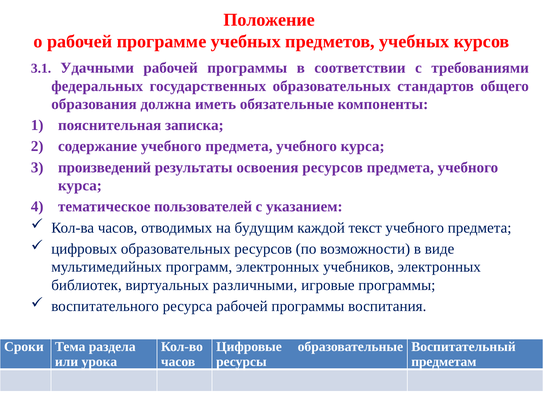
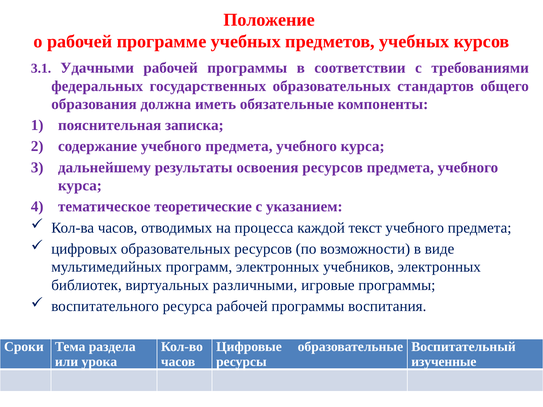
произведений: произведений -> дальнейшему (104, 168)
пользователей: пользователей -> теоретические (203, 207)
будущим: будущим -> процесса (264, 228)
предметам: предметам -> изученные (444, 362)
